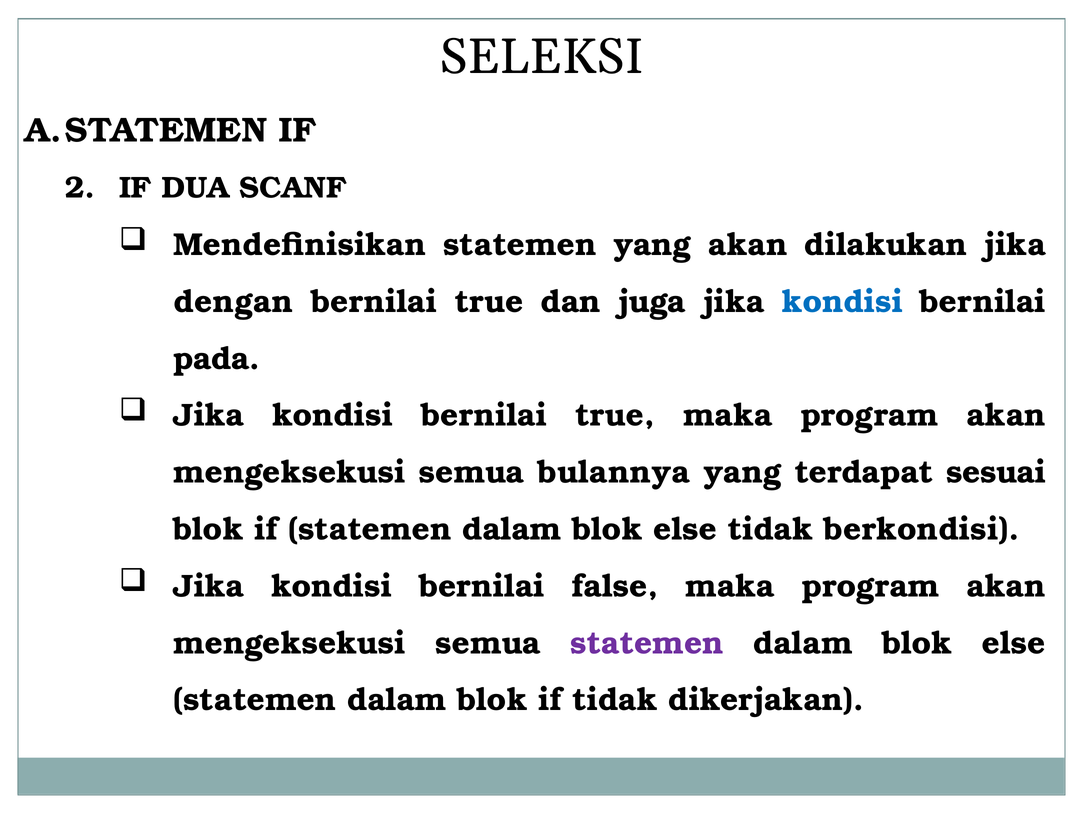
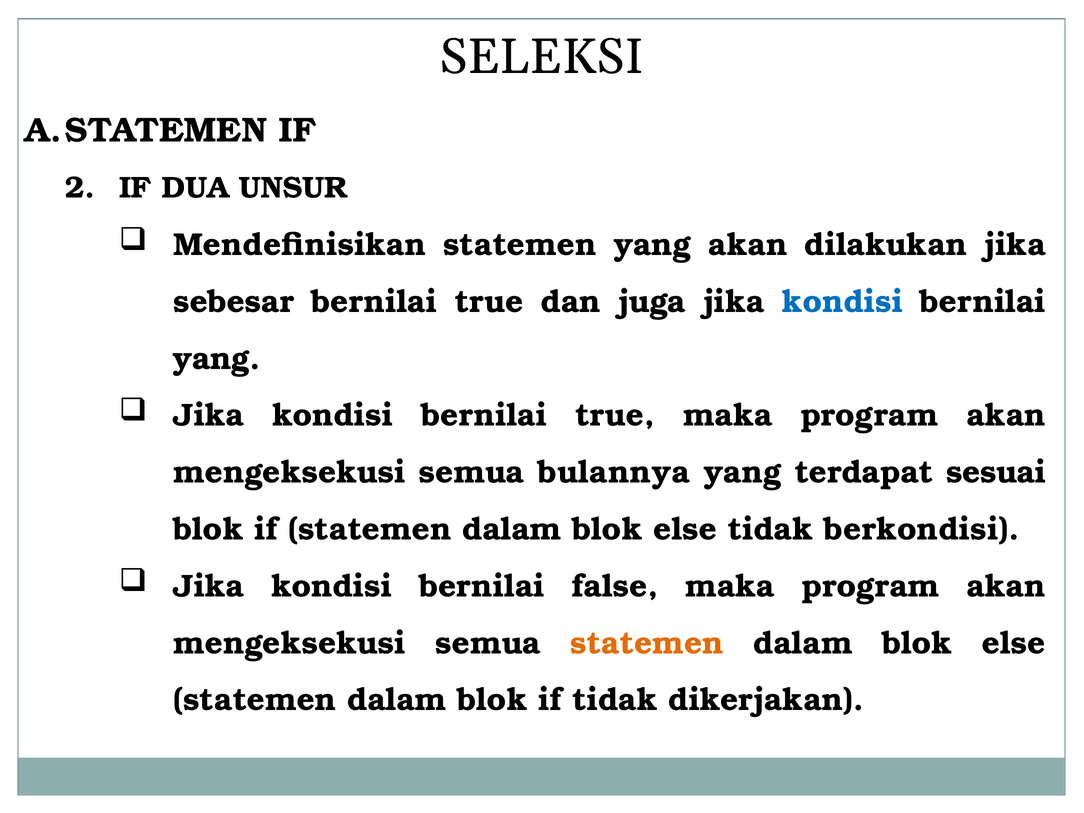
SCANF: SCANF -> UNSUR (293, 188)
dengan: dengan -> sebesar (234, 302)
pada: pada -> yang (217, 359)
statemen colour: purple -> orange (647, 643)
